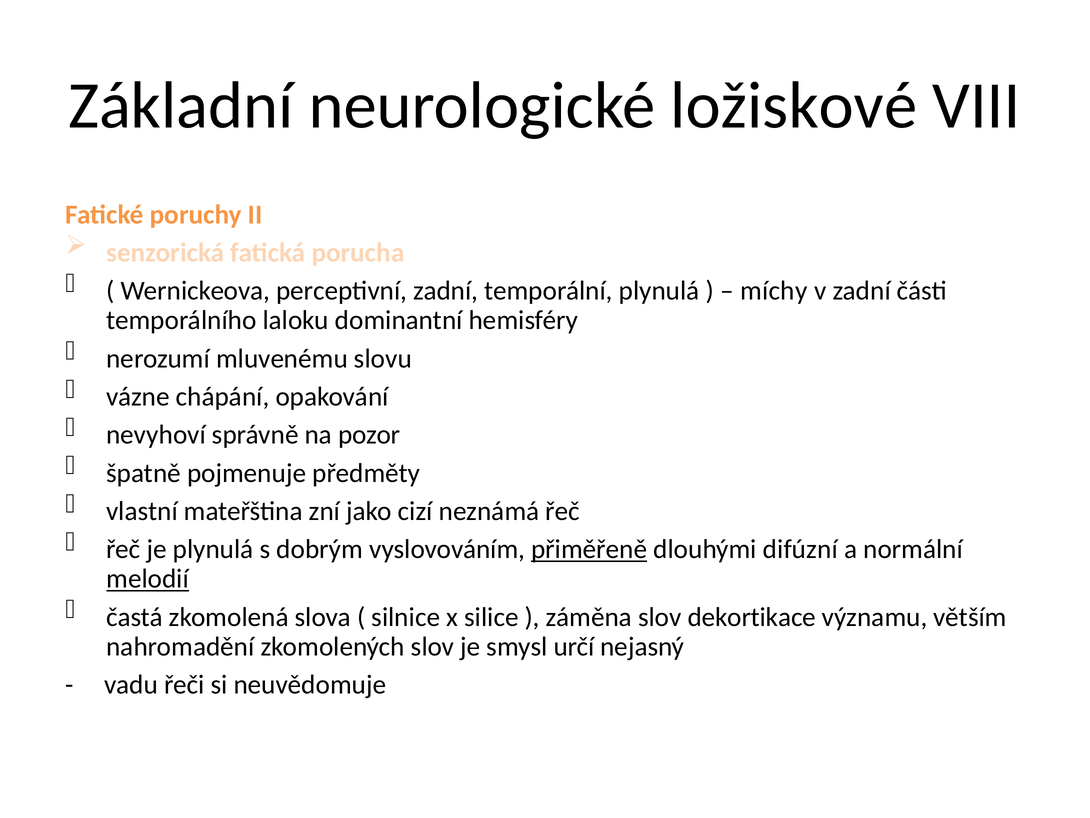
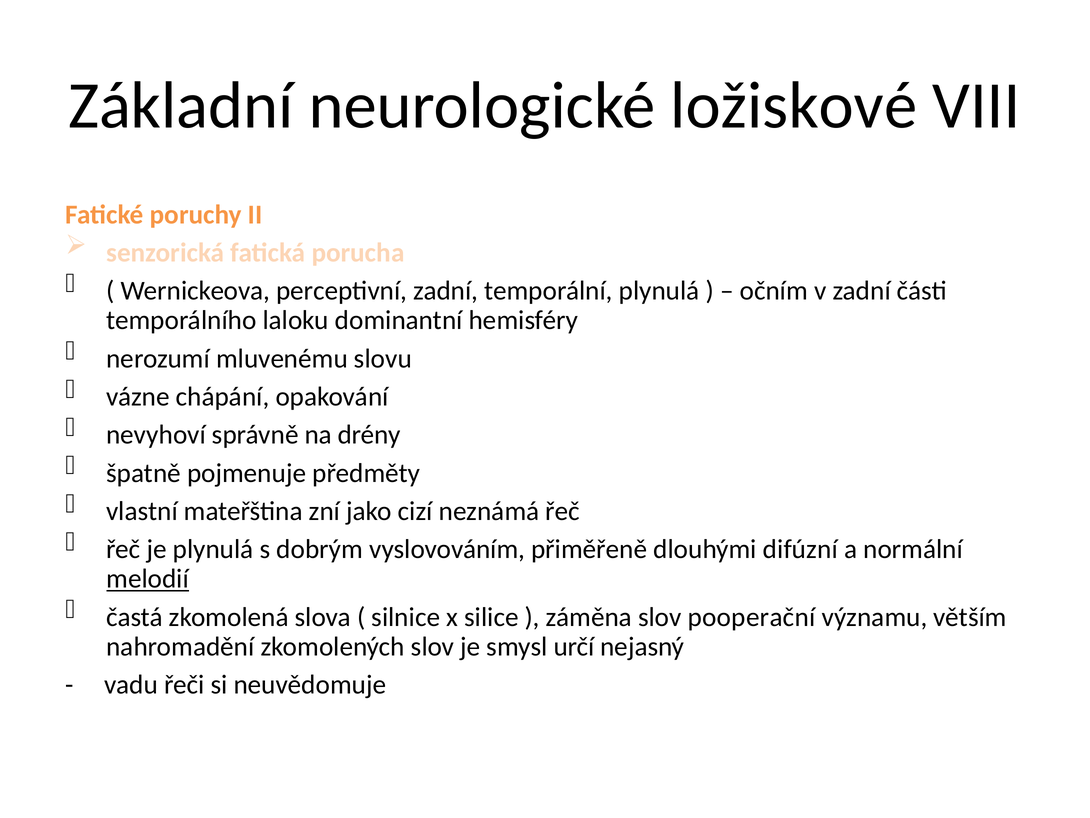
míchy: míchy -> očním (774, 291)
pozor: pozor -> drény (369, 435)
přiměřeně underline: present -> none (589, 549)
dekortikace: dekortikace -> pooperační (752, 617)
